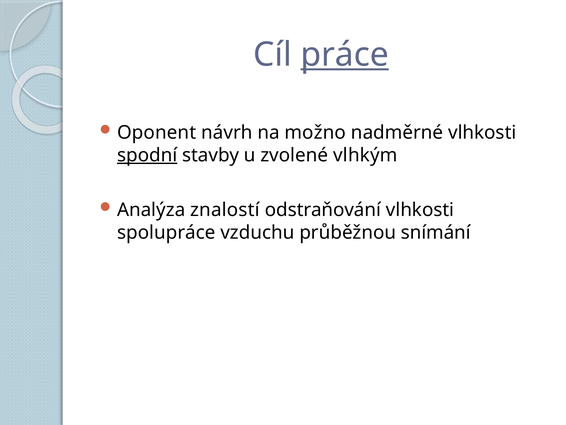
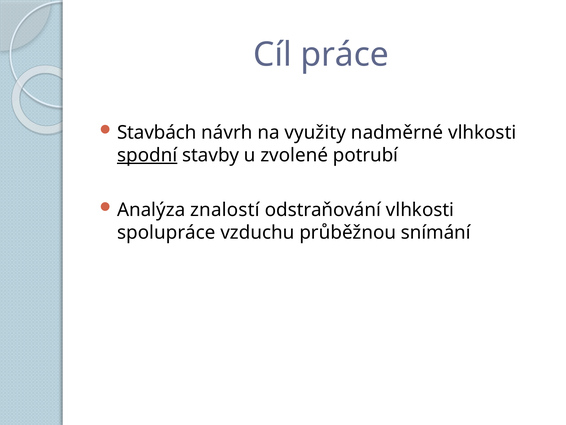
práce underline: present -> none (345, 55)
Oponent: Oponent -> Stavbách (157, 132)
možno: možno -> využity (315, 132)
vlhkým: vlhkým -> potrubí (366, 155)
